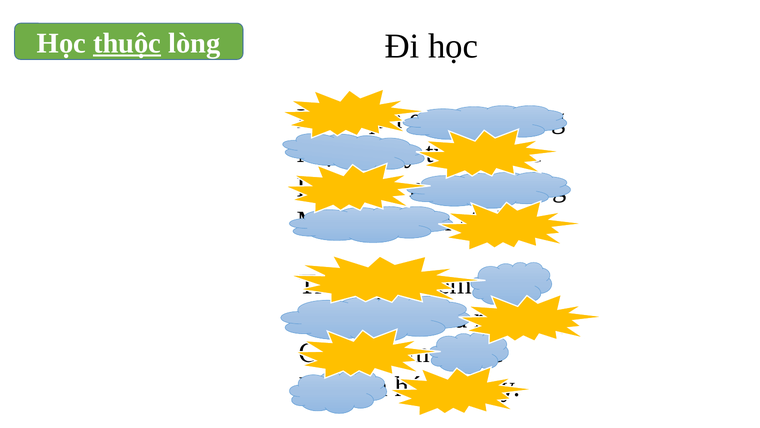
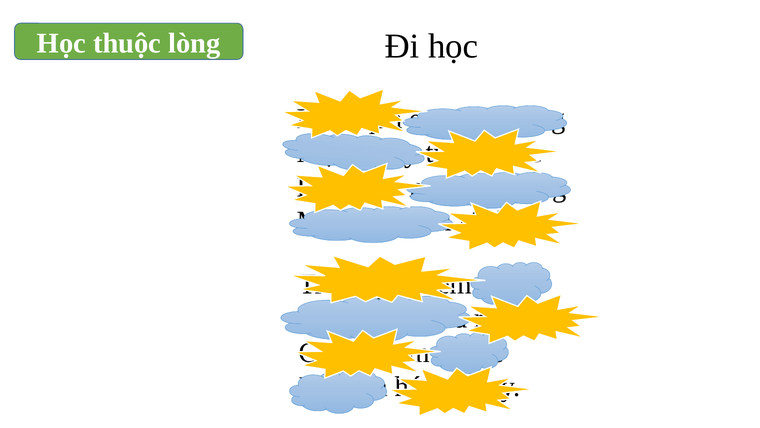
thuộc underline: present -> none (127, 43)
